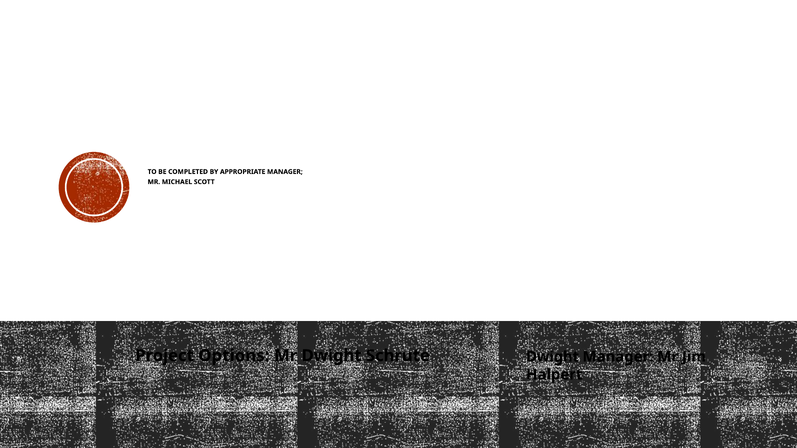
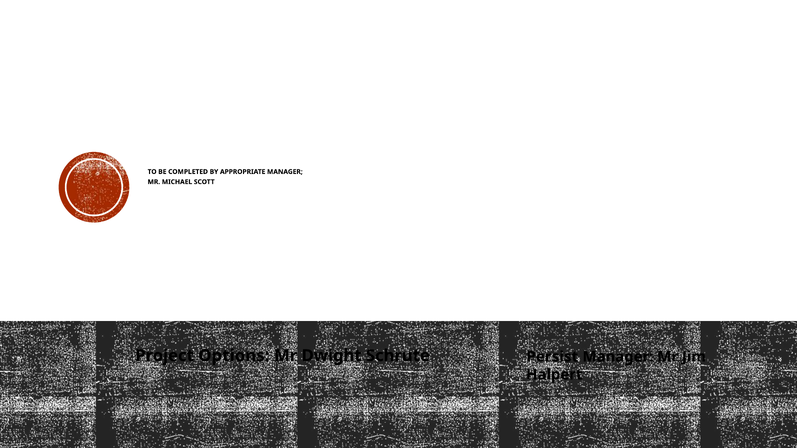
Dwight: Dwight -> Persist (552, 357)
